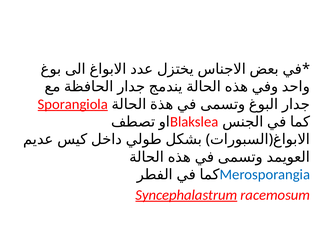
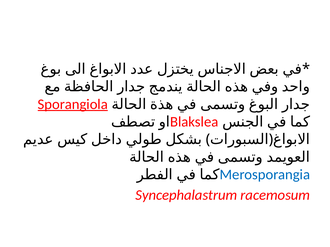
Syncephalastrum underline: present -> none (186, 195)
